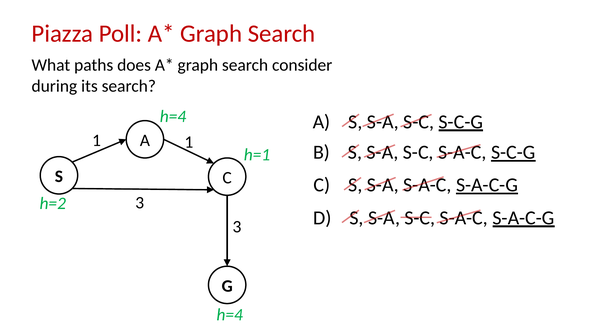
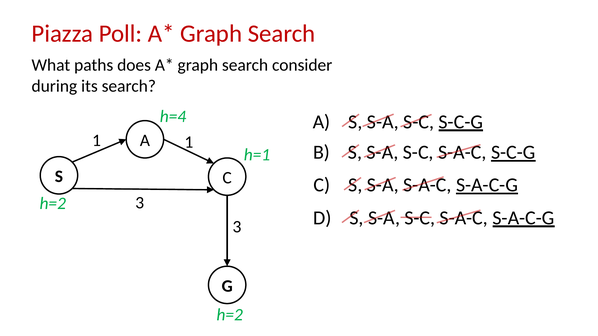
h=4: h=4 -> h=2 (230, 315)
